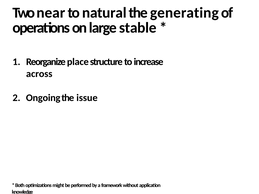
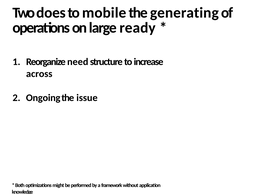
near: near -> does (51, 13)
natural: natural -> mobile (104, 13)
stable: stable -> ready (138, 28)
place: place -> need (78, 62)
